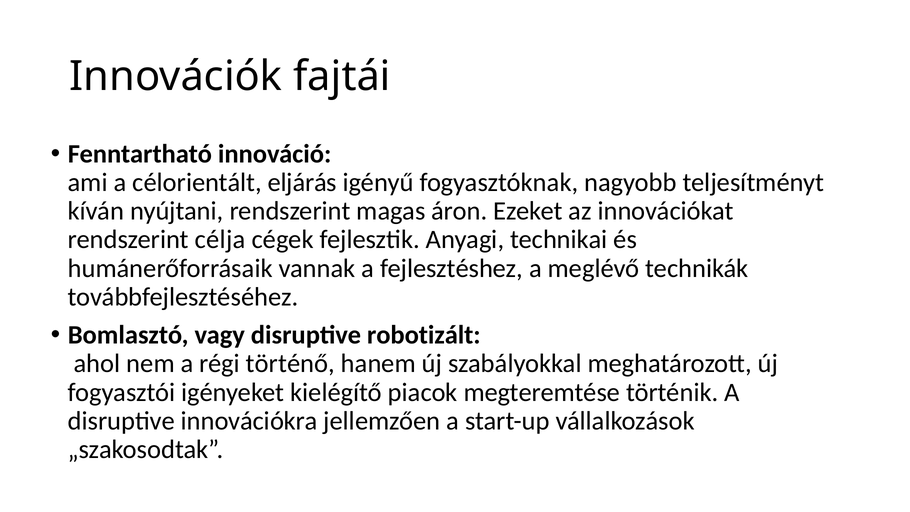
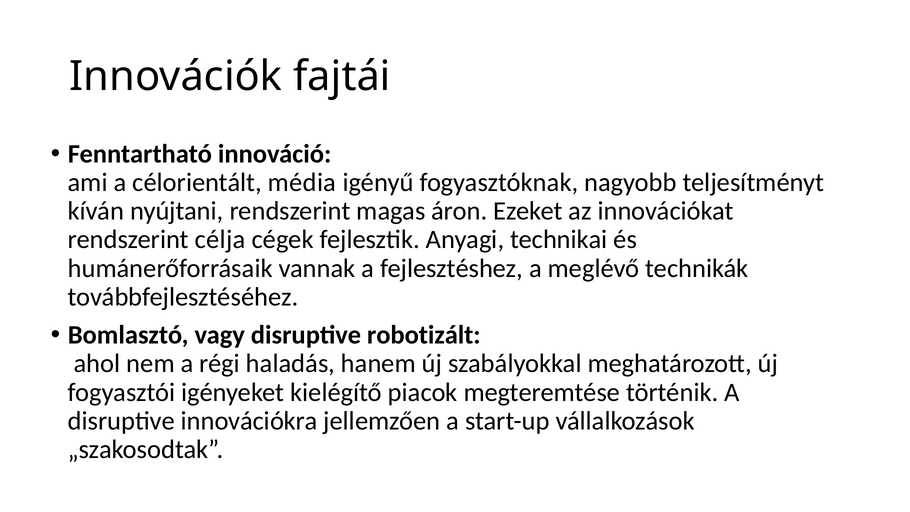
eljárás: eljárás -> média (302, 182)
történő: történő -> haladás (290, 364)
